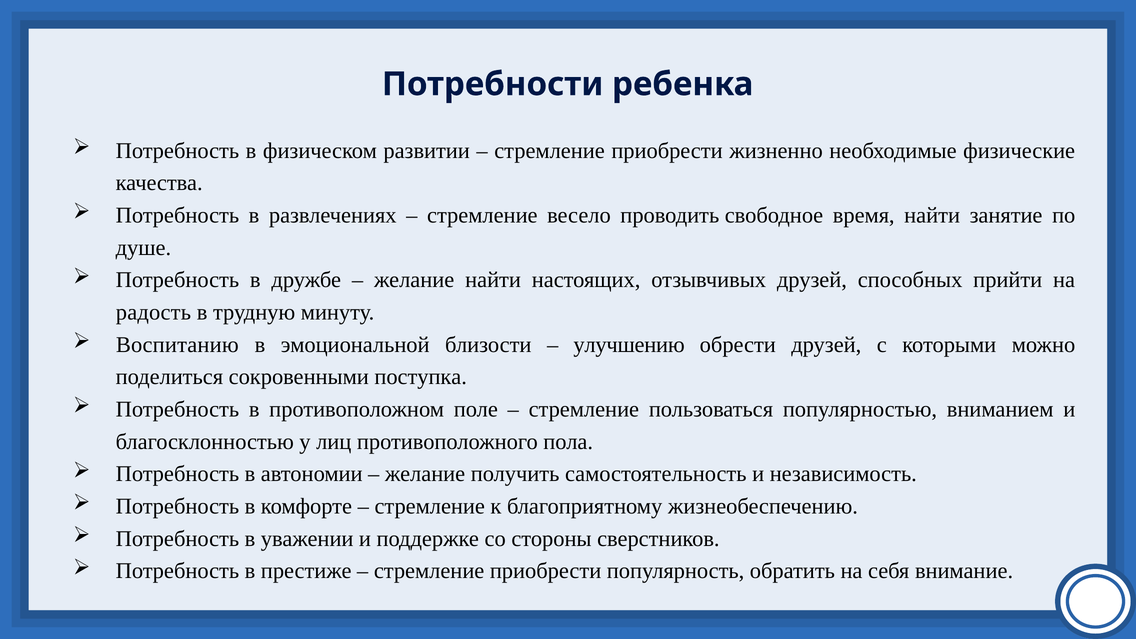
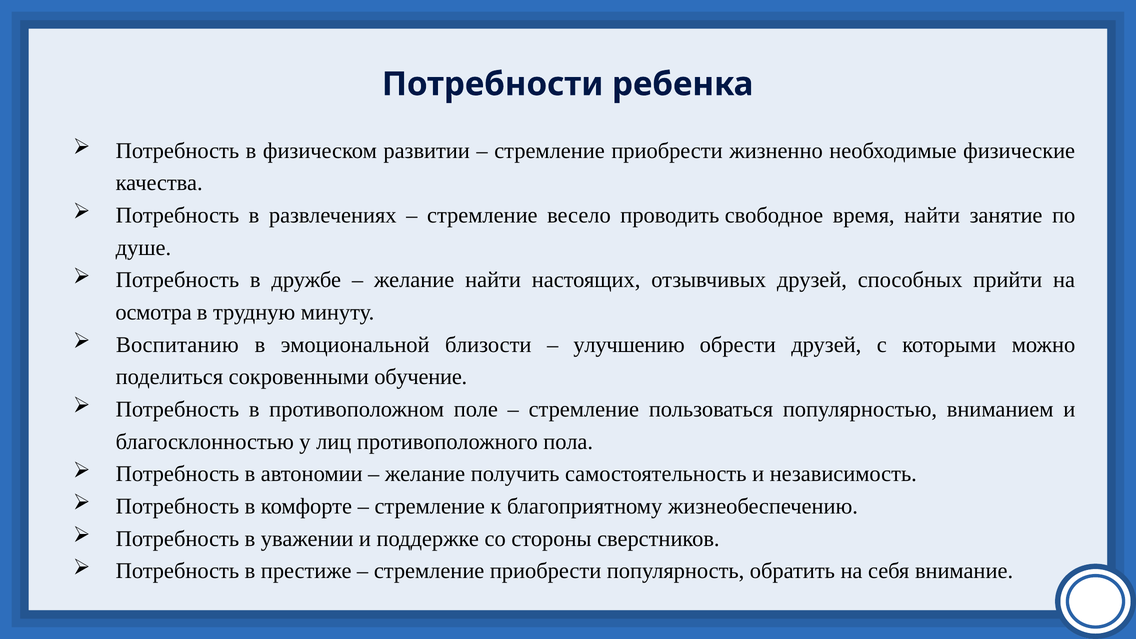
радость: радость -> осмотра (154, 312)
поступка: поступка -> обучение (421, 377)
